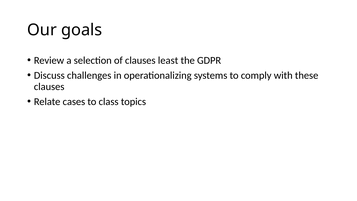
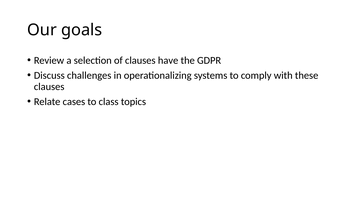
least: least -> have (168, 60)
